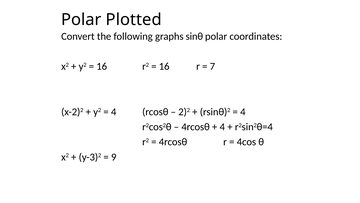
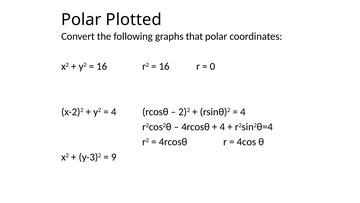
sinθ: sinθ -> that (194, 36)
7: 7 -> 0 (212, 66)
